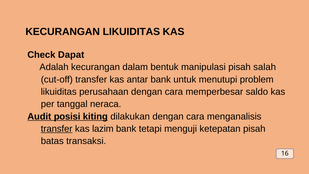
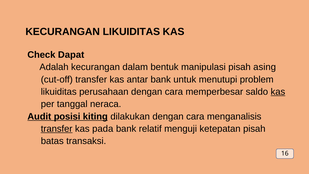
salah: salah -> asing (265, 67)
kas underline: none -> present (278, 92)
lazim: lazim -> pada (103, 129)
tetapi: tetapi -> relatif (150, 129)
